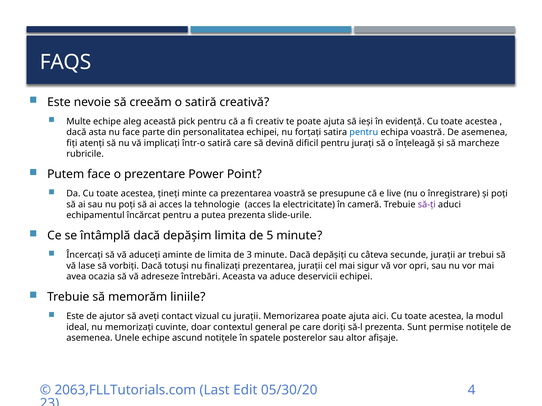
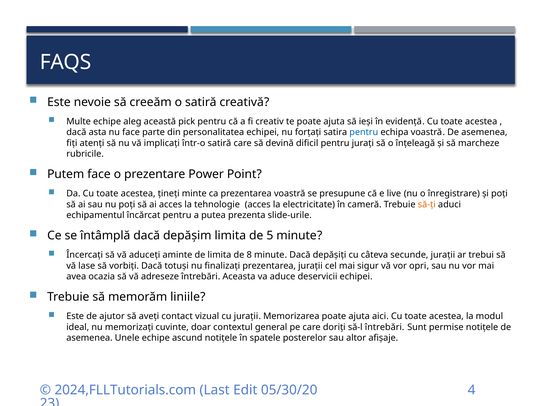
să-ți colour: purple -> orange (427, 205)
3: 3 -> 8 (249, 255)
să-l prezenta: prezenta -> întrebări (385, 328)
2063,FLLTutorials.com: 2063,FLLTutorials.com -> 2024,FLLTutorials.com (125, 390)
